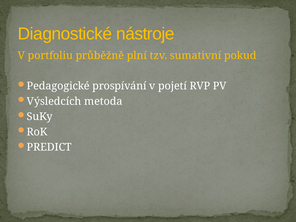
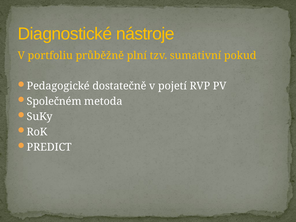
prospívání: prospívání -> dostatečně (119, 86)
Výsledcích: Výsledcích -> Společném (54, 101)
